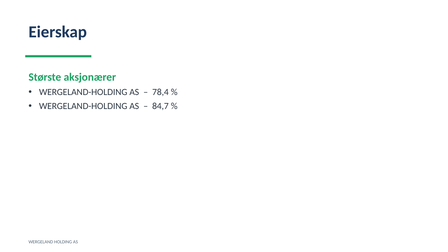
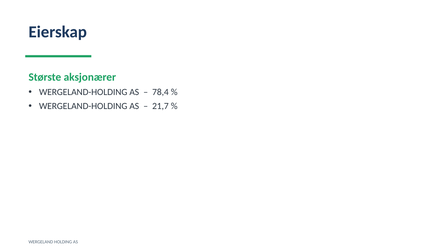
84,7: 84,7 -> 21,7 (160, 106)
